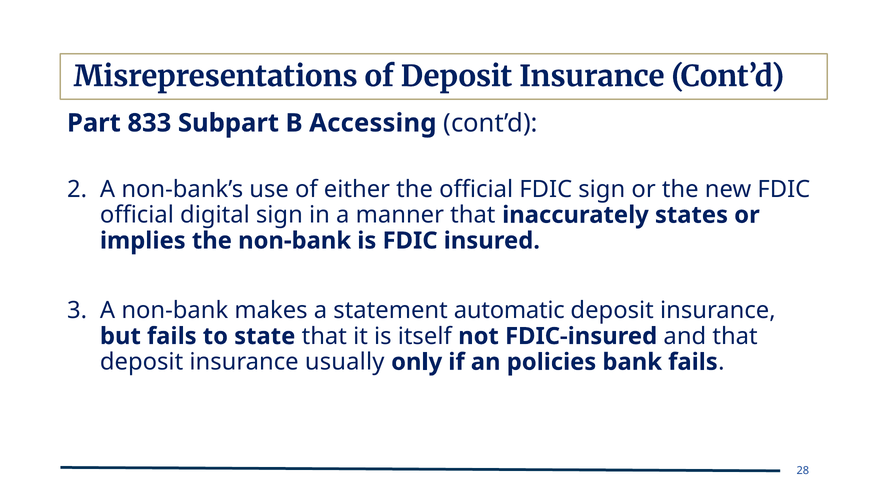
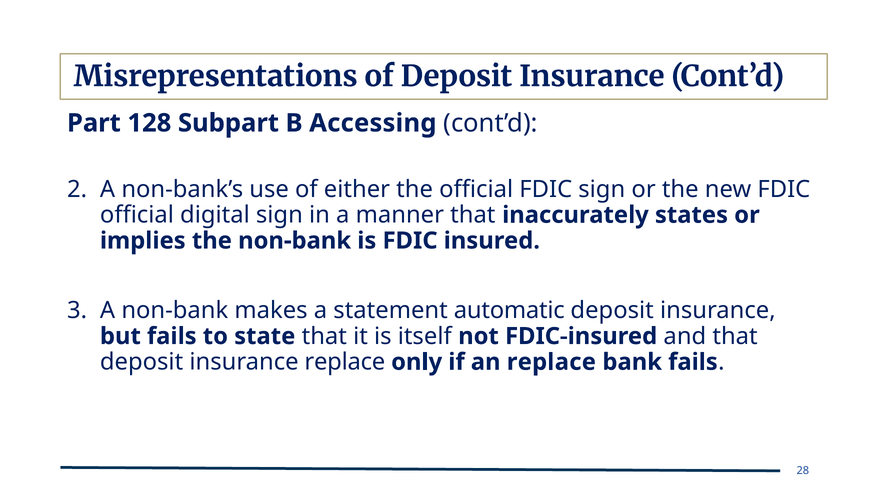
833: 833 -> 128 (149, 123)
insurance usually: usually -> replace (345, 362)
an policies: policies -> replace (551, 362)
